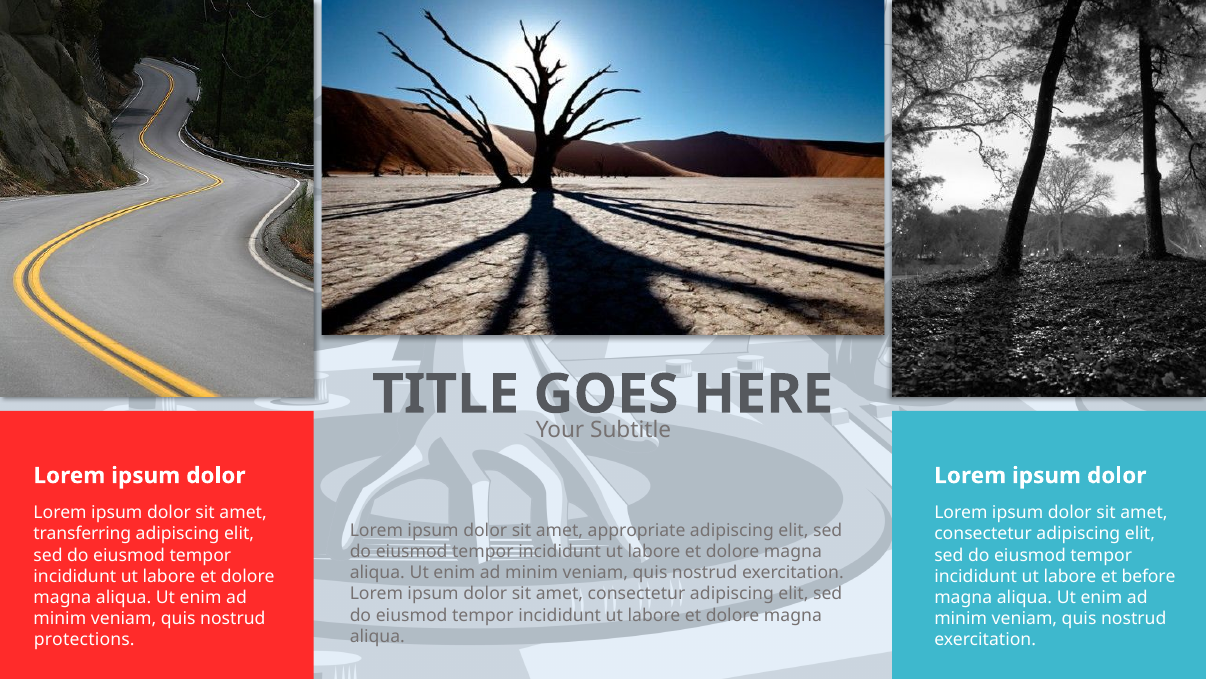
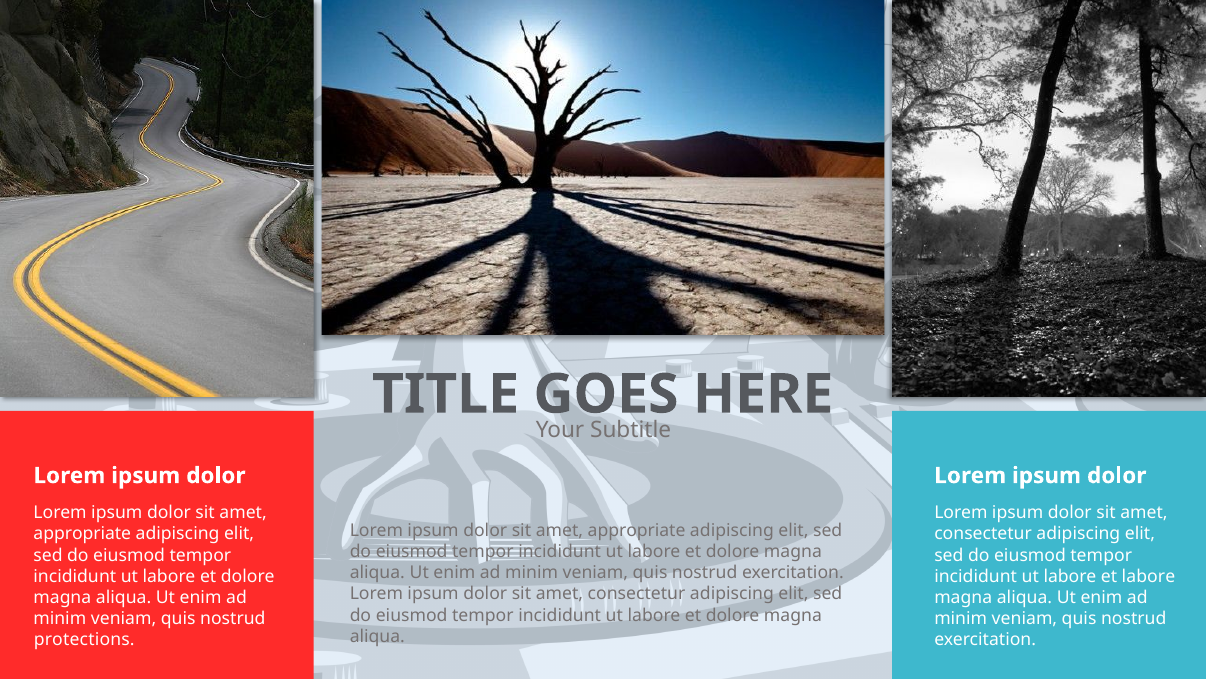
transferring: transferring -> appropriate (82, 534)
et before: before -> labore (1148, 576)
